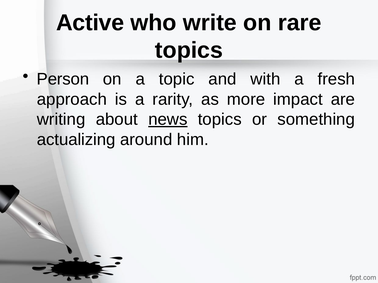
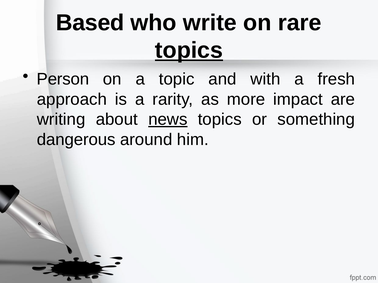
Active: Active -> Based (90, 23)
topics underline: none -> present (189, 50)
actualizing: actualizing -> dangerous (76, 140)
